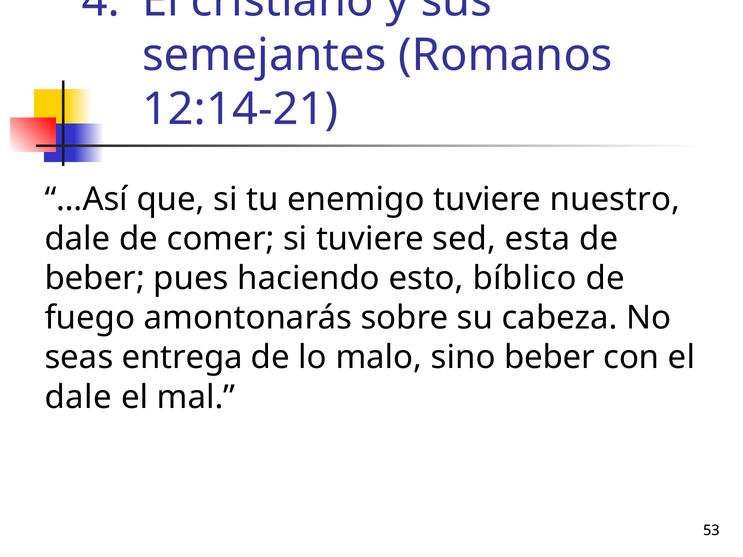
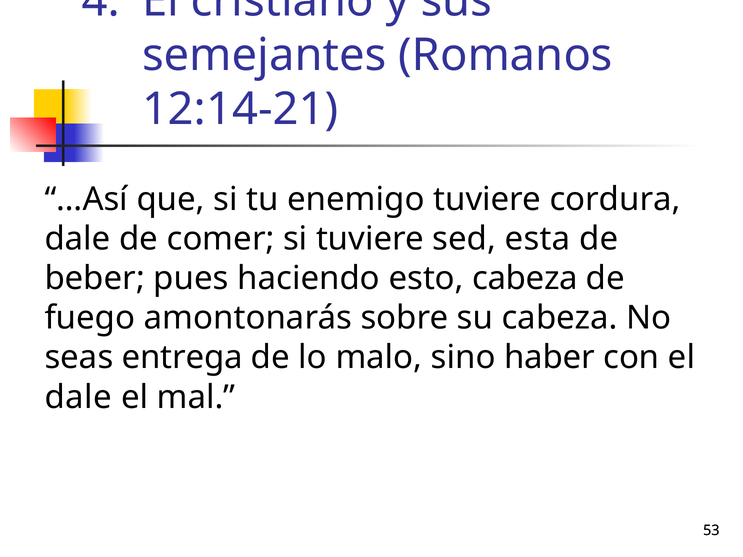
nuestro: nuestro -> cordura (615, 199)
esto bíblico: bíblico -> cabeza (525, 278)
sino beber: beber -> haber (550, 358)
